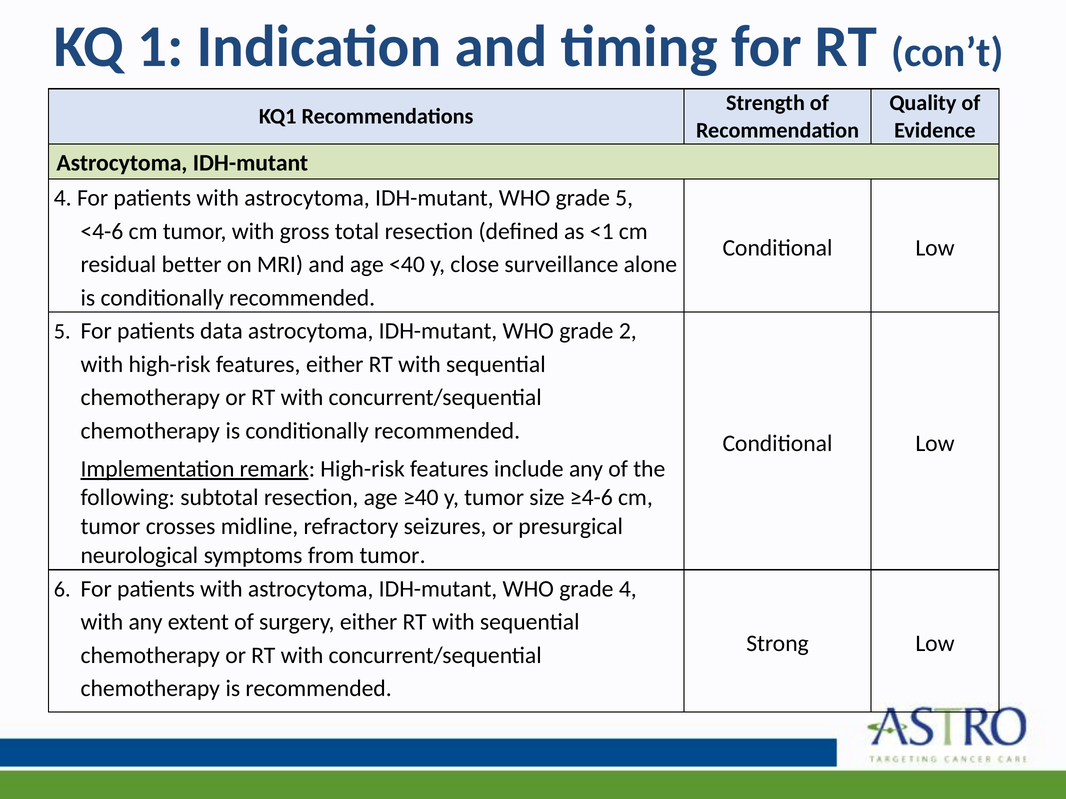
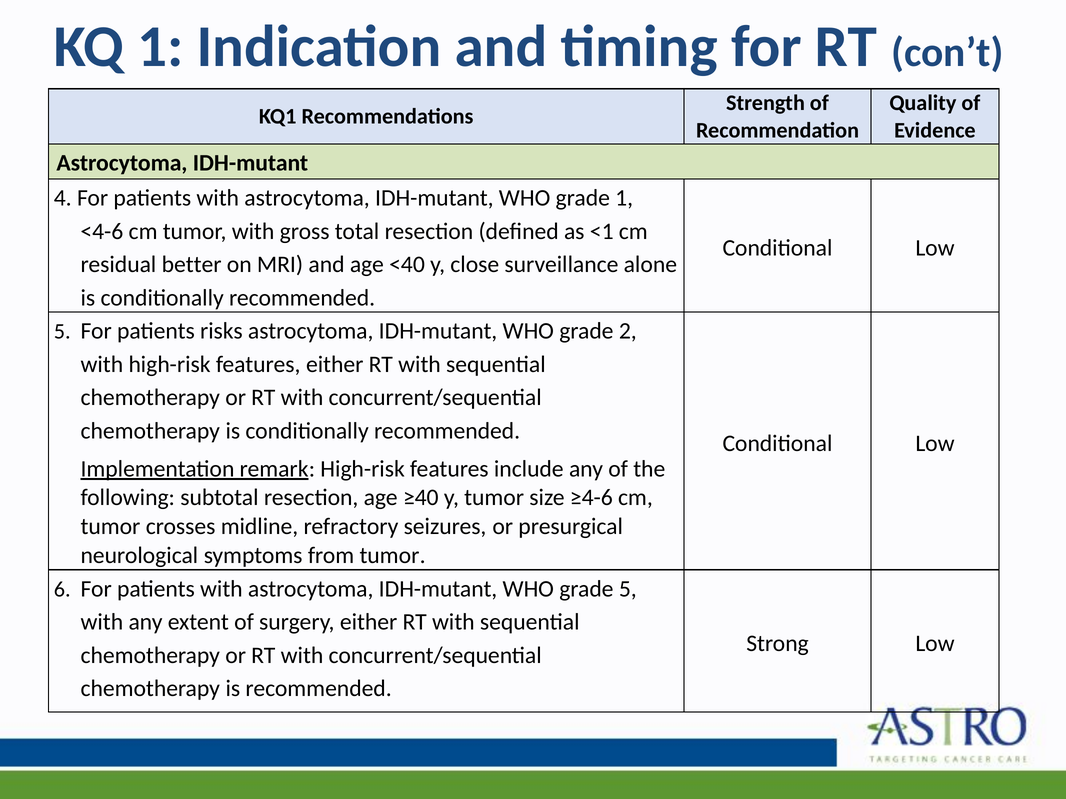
grade 5: 5 -> 1 (624, 198)
data: data -> risks (221, 331)
grade 4: 4 -> 5 (628, 589)
